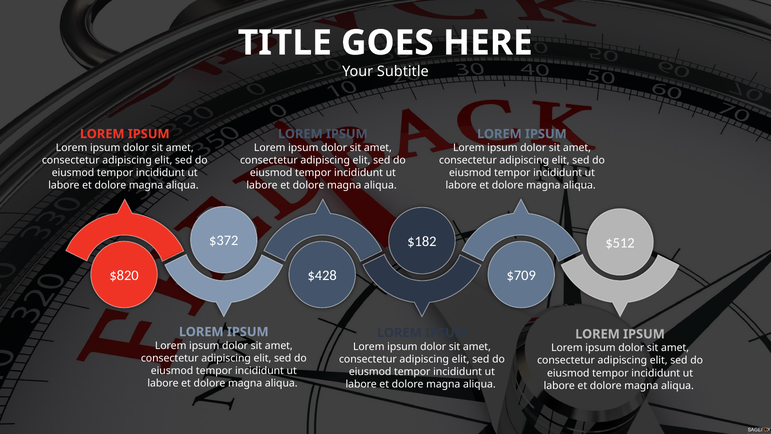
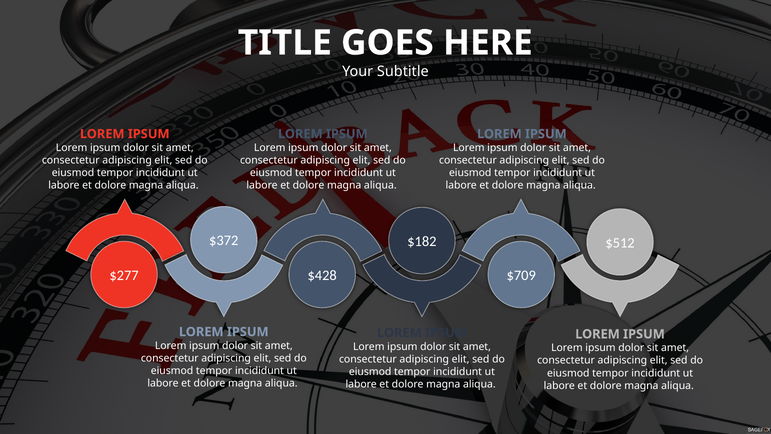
$820: $820 -> $277 (124, 275)
